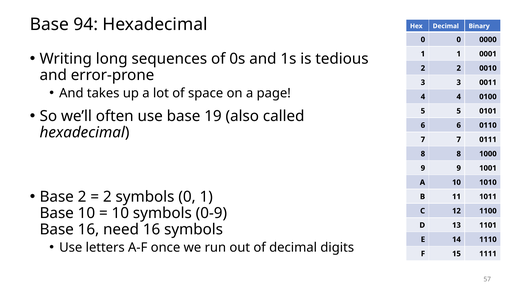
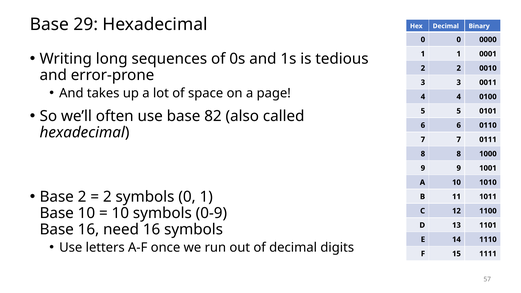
94: 94 -> 29 (86, 24)
19: 19 -> 82 (213, 116)
